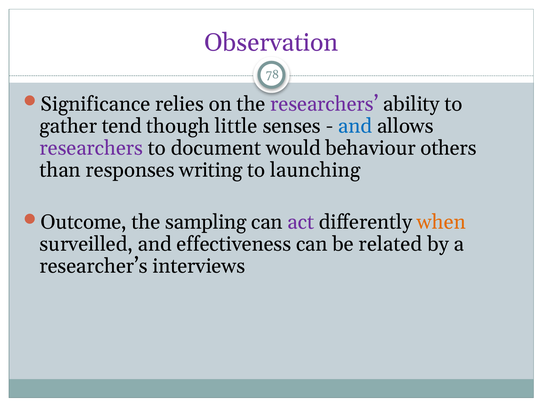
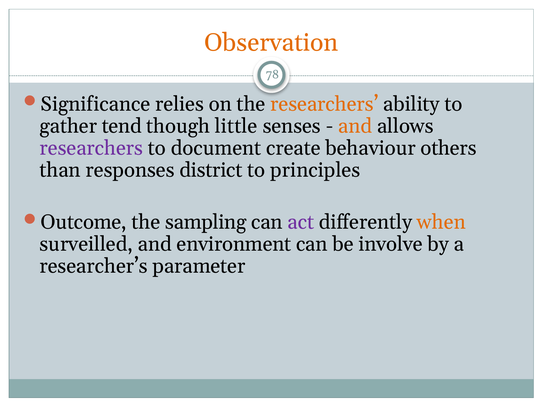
Observation colour: purple -> orange (271, 43)
researchers colour: purple -> orange (324, 104)
and colour: blue -> orange (355, 126)
would: would -> create (293, 148)
writing: writing -> district (211, 170)
launching: launching -> principles (315, 170)
effectiveness: effectiveness -> environment (234, 244)
related: related -> involve (391, 244)
interviews: interviews -> parameter (199, 266)
